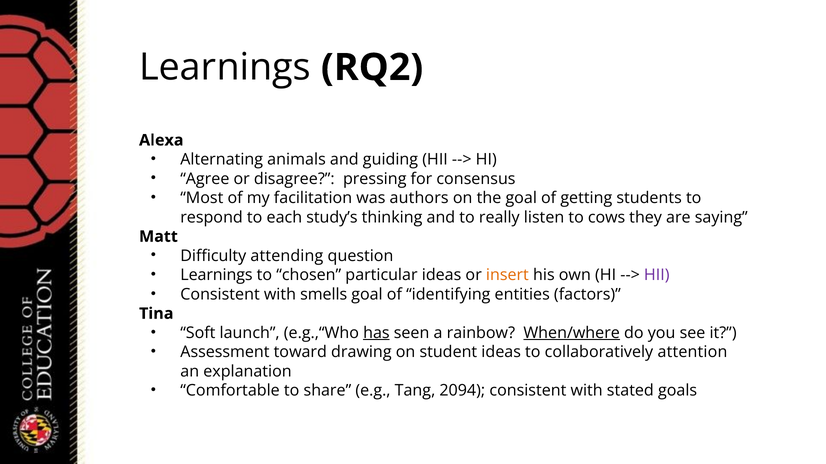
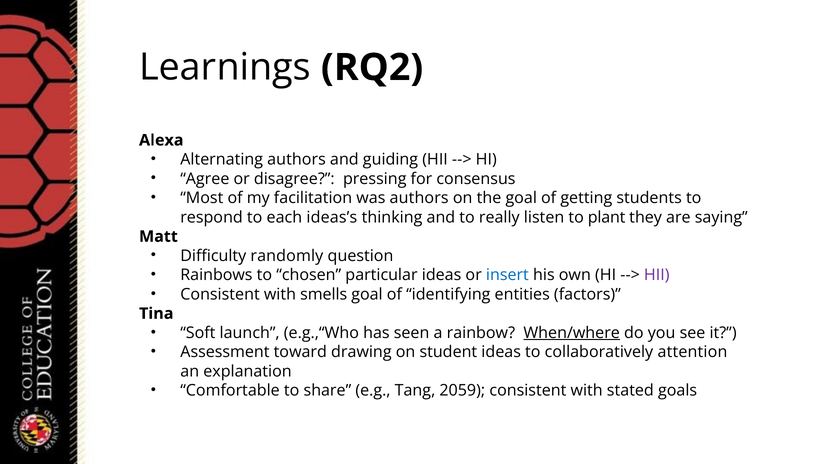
Alternating animals: animals -> authors (297, 160)
study’s: study’s -> ideas’s (332, 218)
cows: cows -> plant (607, 218)
attending: attending -> randomly (287, 256)
Learnings: Learnings -> Rainbows (216, 275)
insert colour: orange -> blue (507, 275)
has underline: present -> none (376, 333)
2094: 2094 -> 2059 (462, 391)
